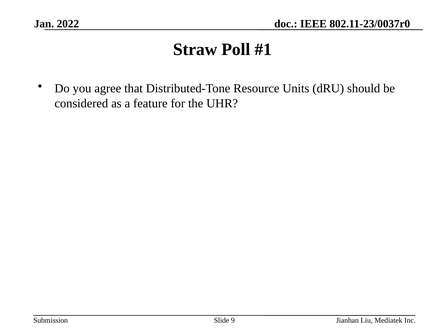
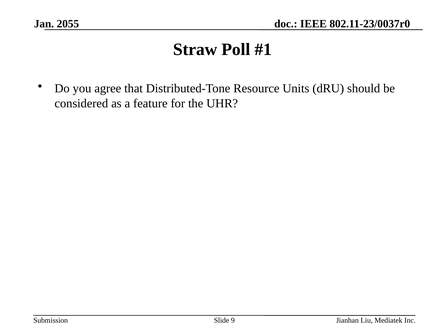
2022: 2022 -> 2055 (68, 24)
